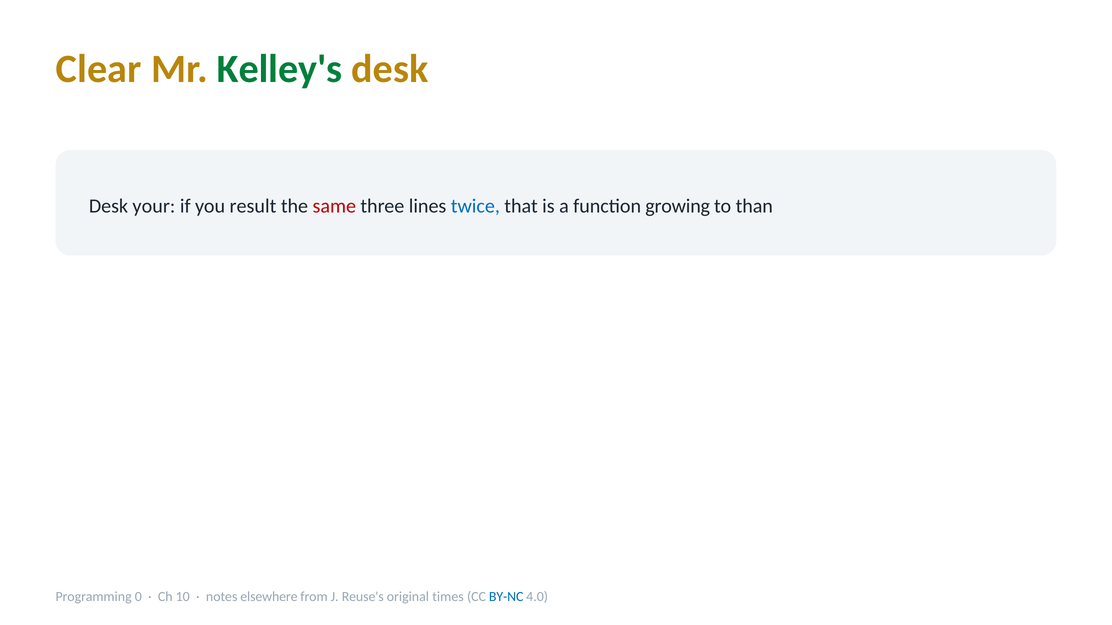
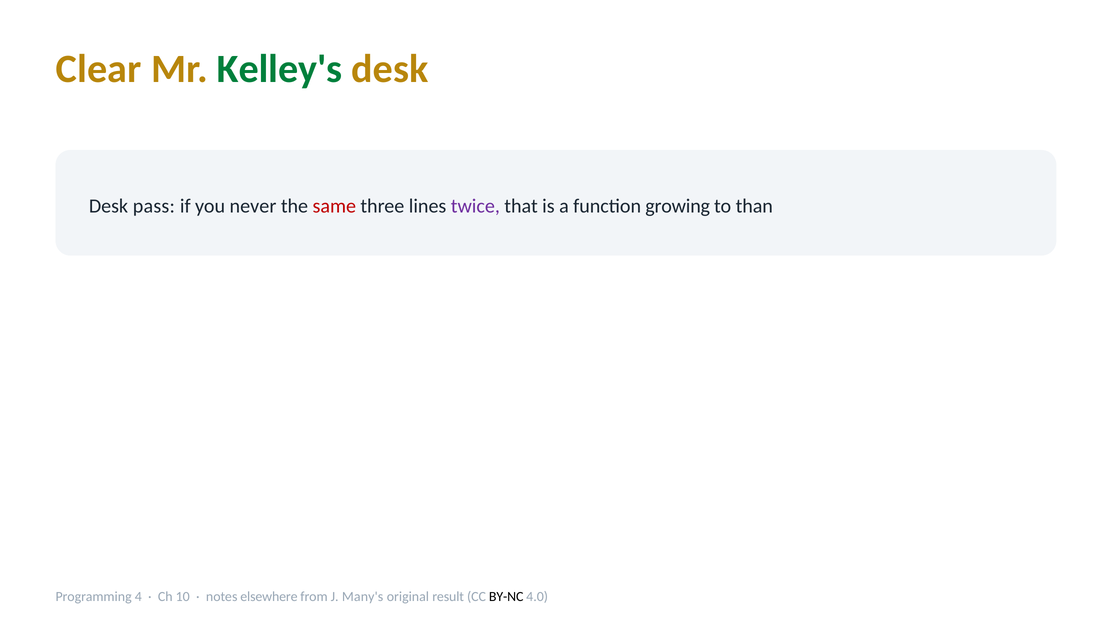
your: your -> pass (154, 206)
result: result -> never (253, 206)
twice colour: blue -> purple (475, 206)
0: 0 -> 4 (138, 597)
Reuse's: Reuse's -> Many's (363, 597)
times: times -> result (448, 597)
BY-NC colour: blue -> black (506, 597)
